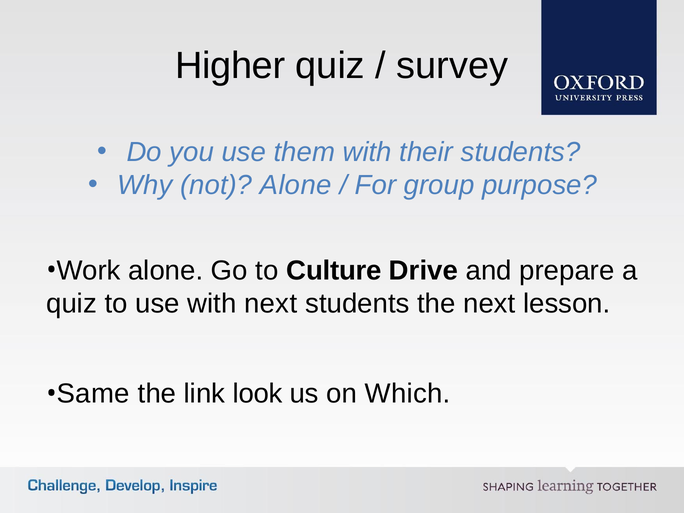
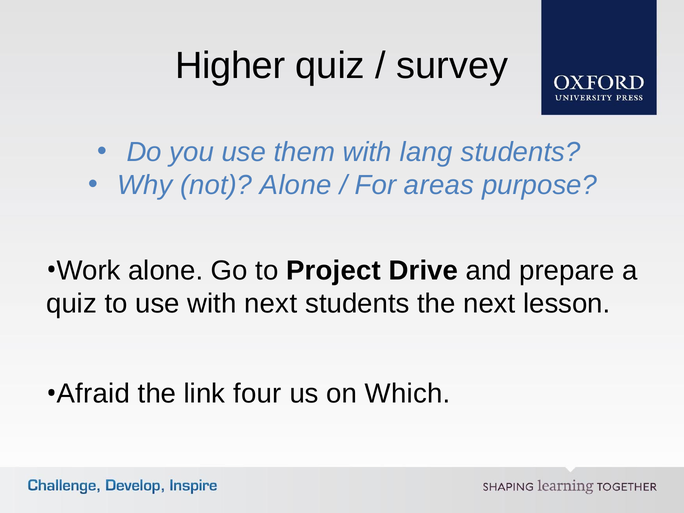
their: their -> lang (426, 152)
group: group -> areas (439, 185)
Culture: Culture -> Project (334, 270)
Same: Same -> Afraid (93, 394)
look: look -> four (257, 394)
